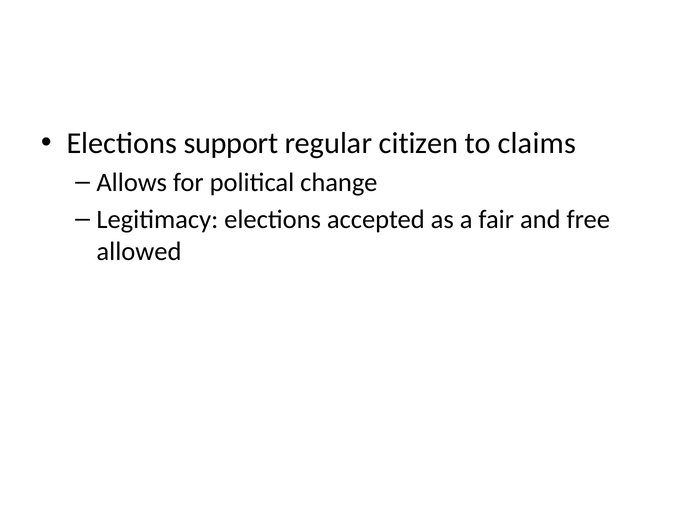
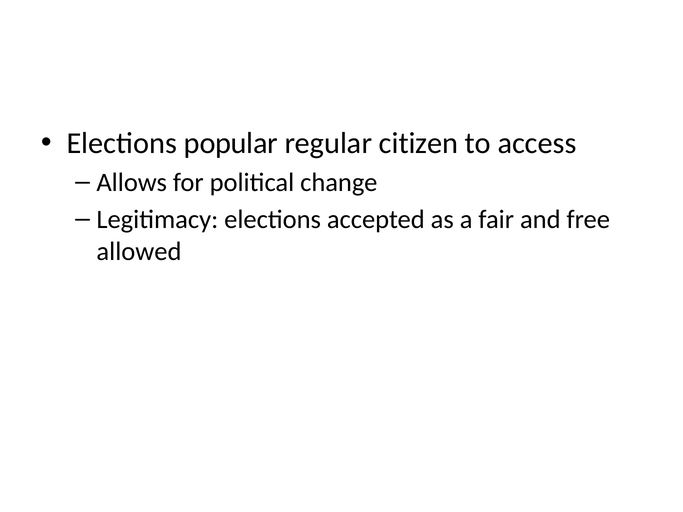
support: support -> popular (231, 143)
claims: claims -> access (537, 143)
